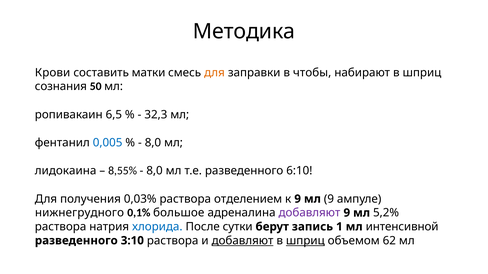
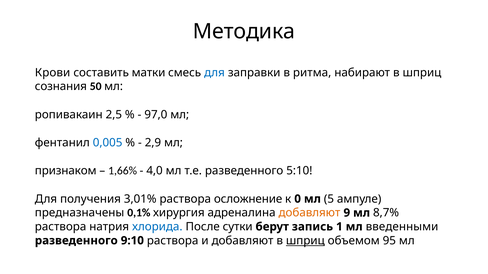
для colour: orange -> blue (214, 73)
чтобы: чтобы -> ритма (312, 73)
6,5: 6,5 -> 2,5 (114, 115)
32,3: 32,3 -> 97,0 (156, 115)
8,0: 8,0 -> 2,9 (153, 143)
лидокаина: лидокаина -> признаком (66, 171)
8,55%: 8,55% -> 1,66% (123, 171)
8,0: 8,0 -> 4,0 (155, 171)
6:10: 6:10 -> 5:10 (299, 171)
0,03%: 0,03% -> 3,01% (140, 199)
отделением: отделением -> осложнение (248, 199)
к 9: 9 -> 0 (298, 199)
мл 9: 9 -> 5 (329, 199)
нижнегрудного: нижнегрудного -> предназначены (80, 213)
большое: большое -> хирургия (179, 213)
добавляют colour: purple -> orange (309, 213)
5,2%: 5,2% -> 8,7% (386, 213)
интенсивной: интенсивной -> введенными (402, 227)
3:10: 3:10 -> 9:10 (132, 241)
добавляют underline: present -> none (243, 241)
62: 62 -> 95 (389, 241)
